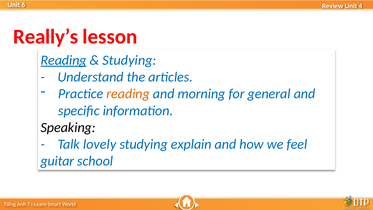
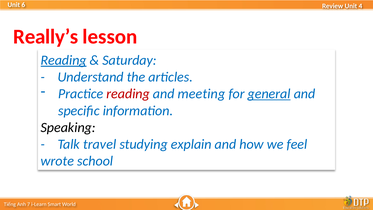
Studying: Studying -> Saturday (129, 60)
reading colour: orange -> red (128, 94)
morning: morning -> meeting (201, 94)
general underline: none -> present (269, 94)
lovely: lovely -> travel (100, 144)
guitar: guitar -> wrote (57, 161)
